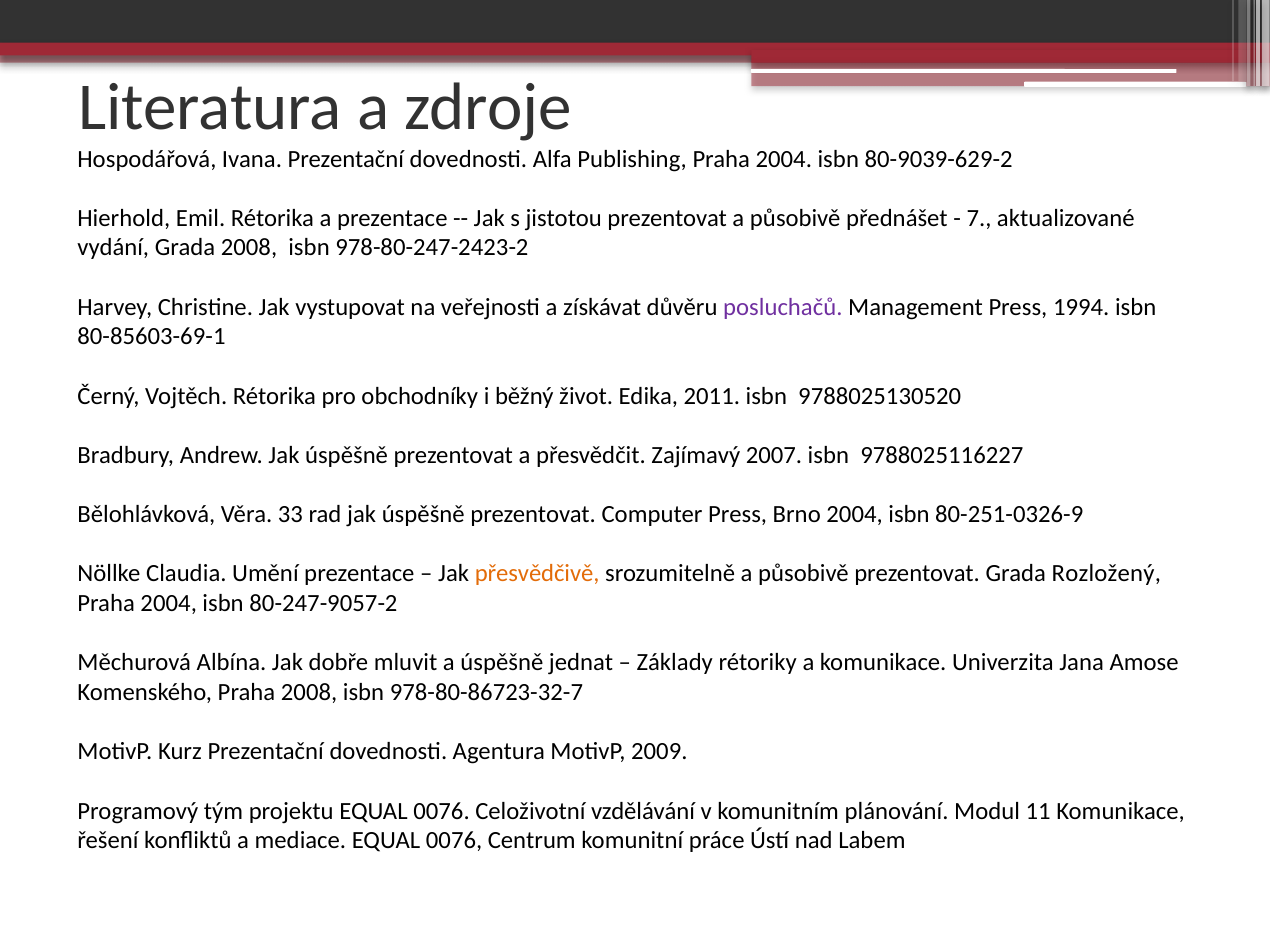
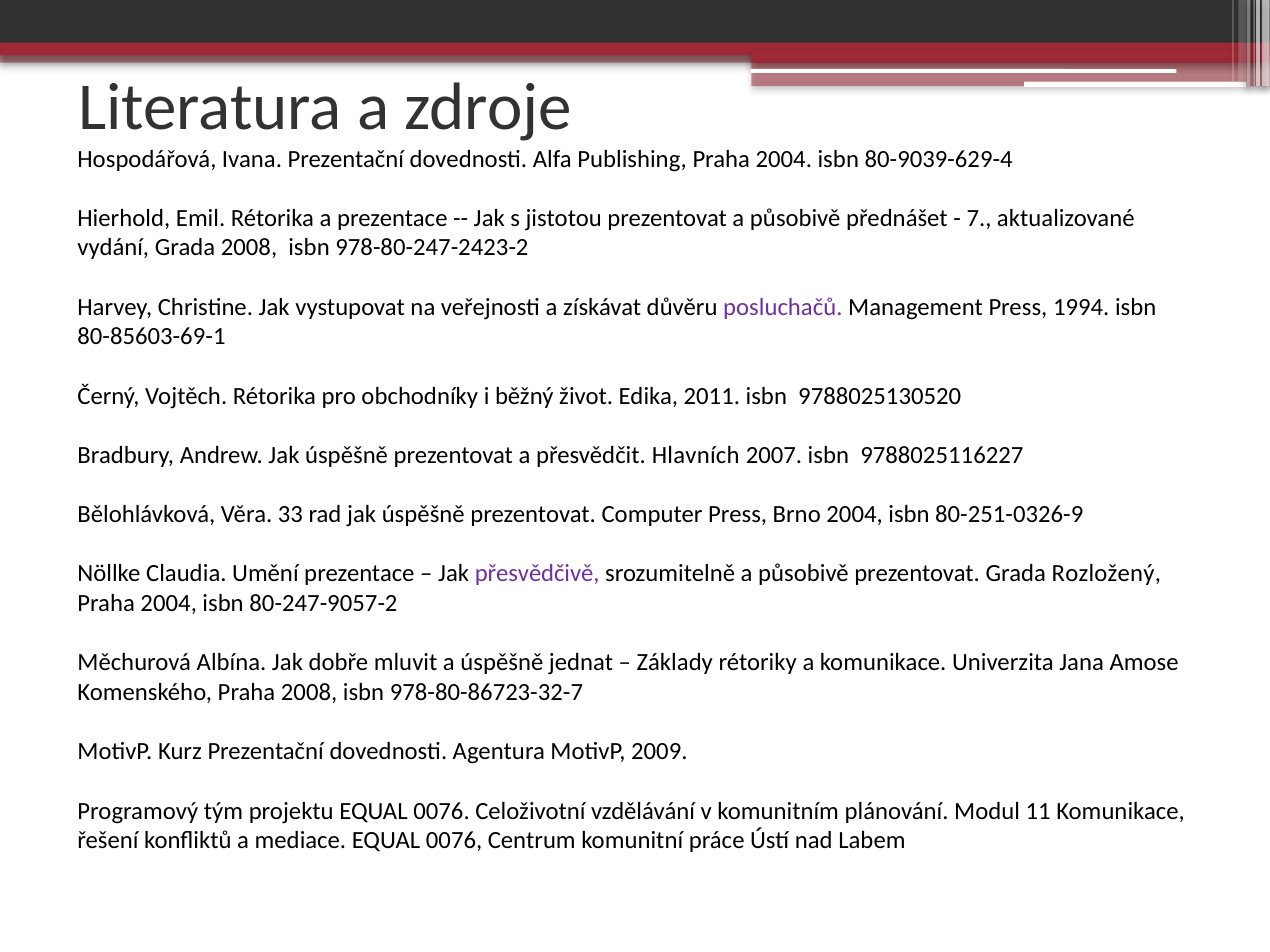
80-9039-629-2: 80-9039-629-2 -> 80-9039-629-4 (939, 159)
Zajímavý: Zajímavý -> Hlavních (696, 455)
přesvědčivě colour: orange -> purple (537, 574)
